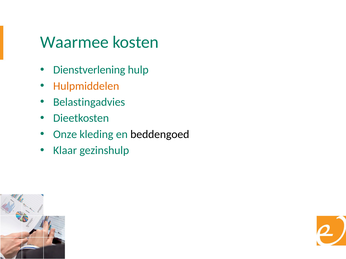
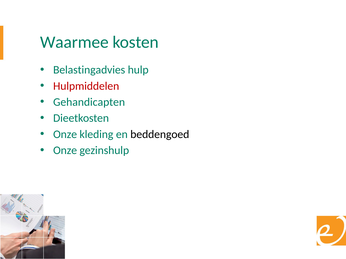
Dienstverlening: Dienstverlening -> Belastingadvies (89, 70)
Hulpmiddelen colour: orange -> red (86, 86)
Belastingadvies: Belastingadvies -> Gehandicapten (89, 102)
Klaar: Klaar -> Onze (65, 151)
